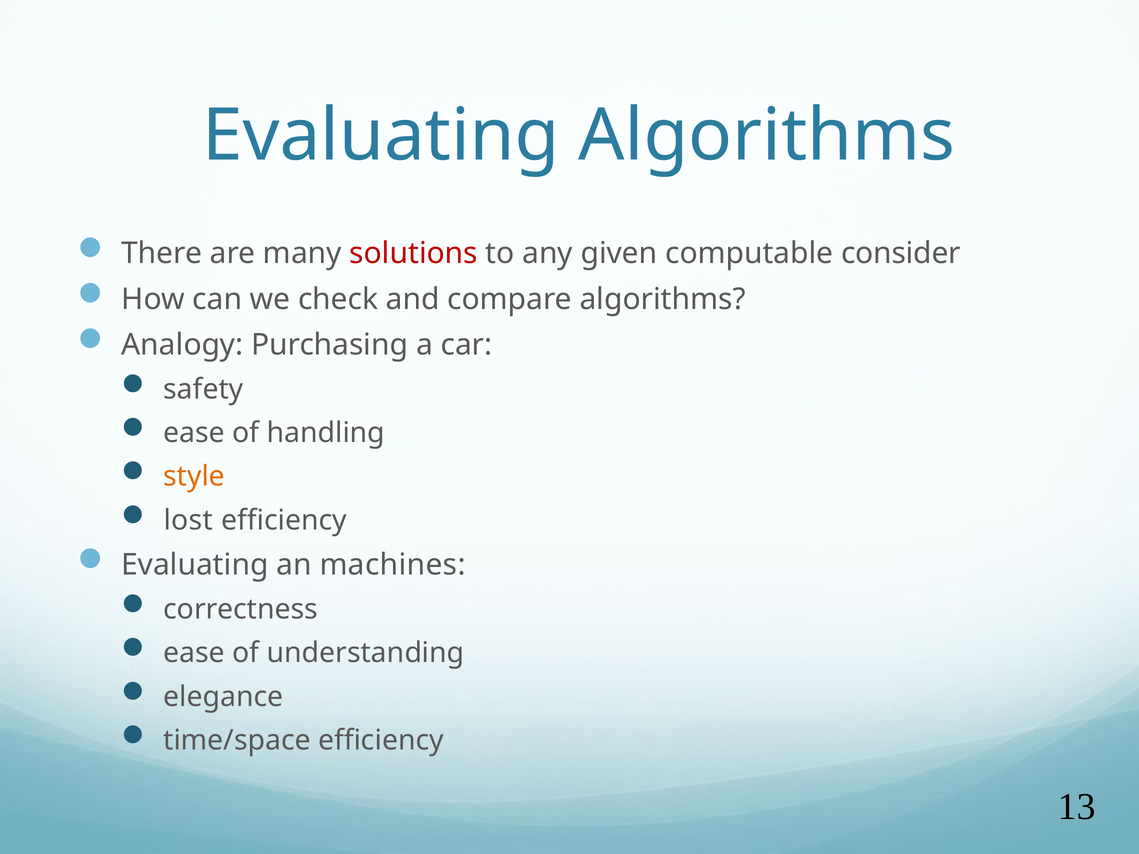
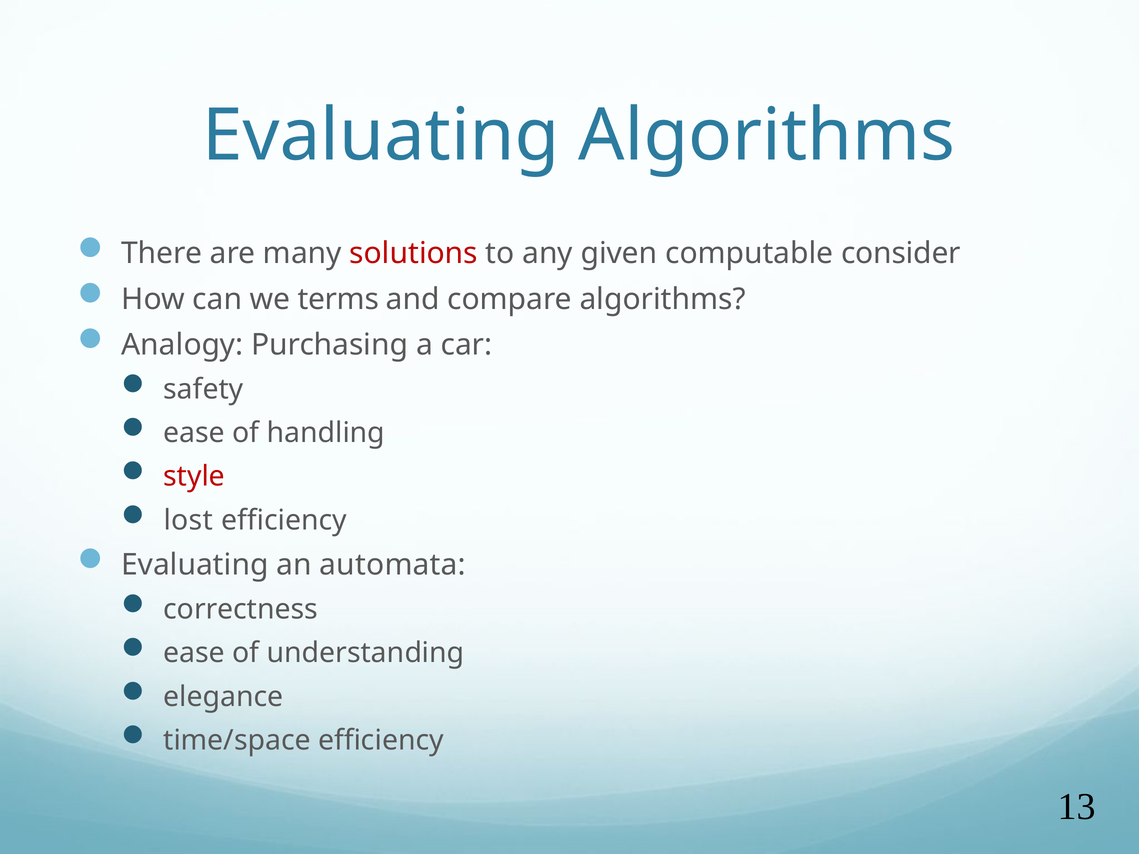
check: check -> terms (338, 299)
style colour: orange -> red (194, 477)
machines: machines -> automata (393, 565)
